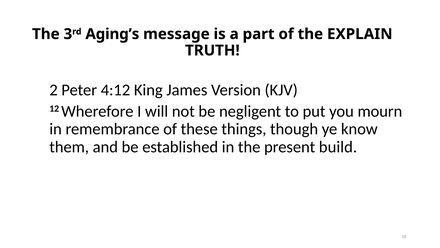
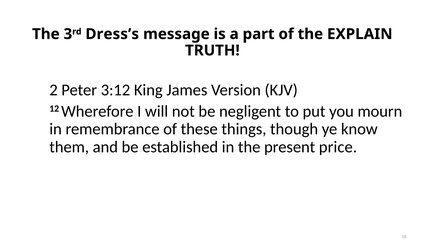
Aging’s: Aging’s -> Dress’s (112, 34)
4:12: 4:12 -> 3:12 (115, 90)
build: build -> price (338, 147)
